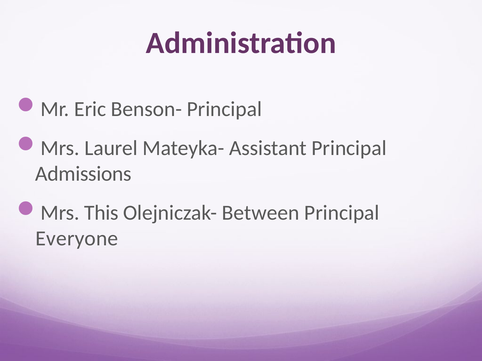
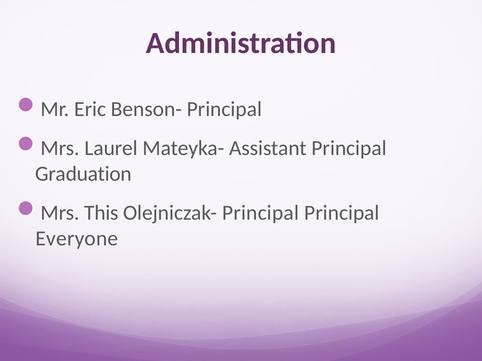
Admissions: Admissions -> Graduation (83, 174)
Olejniczak- Between: Between -> Principal (261, 213)
